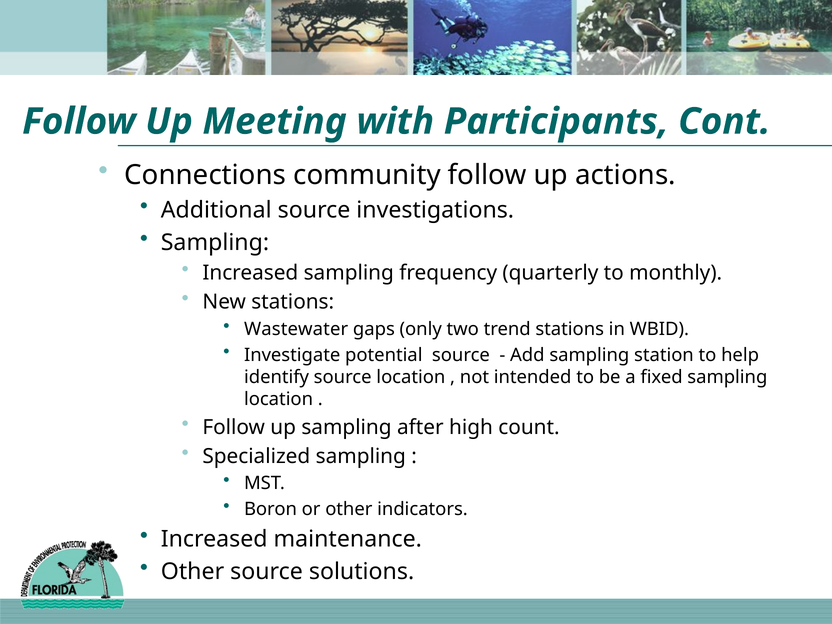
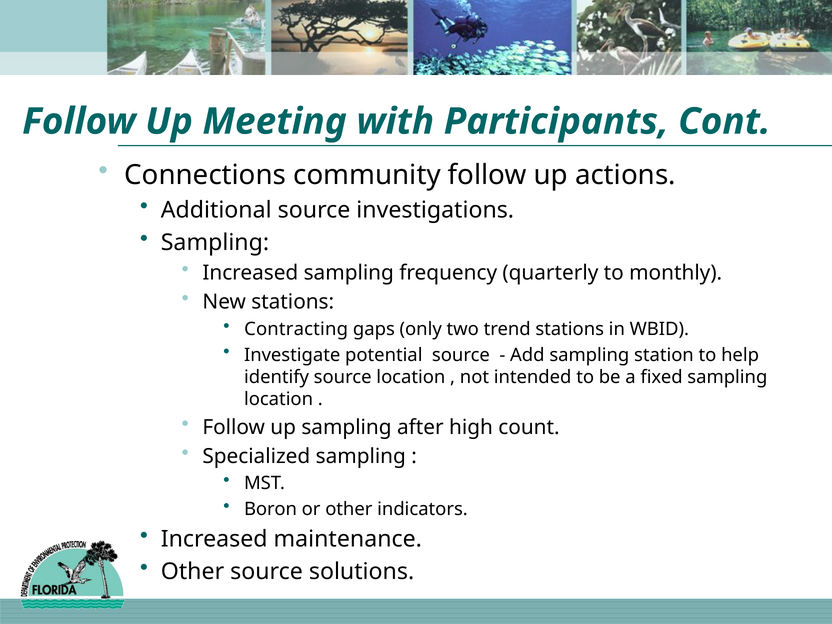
Wastewater: Wastewater -> Contracting (296, 329)
